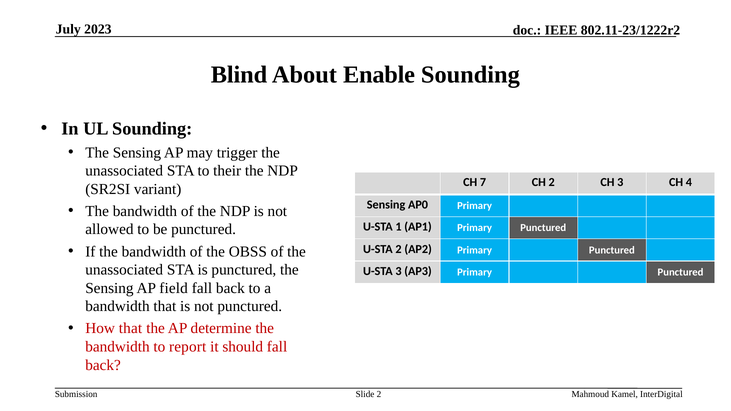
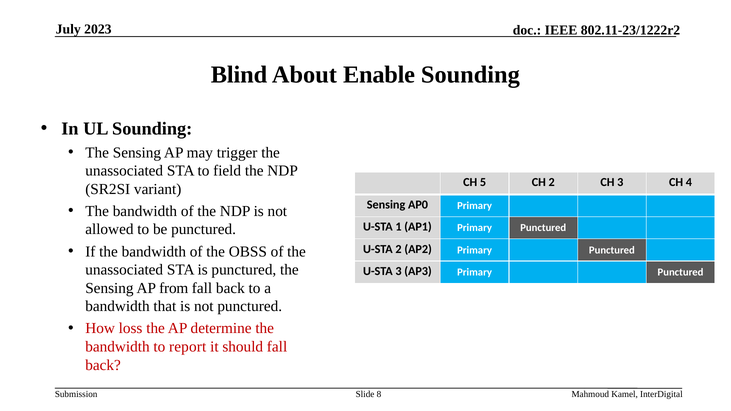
their: their -> field (227, 171)
7: 7 -> 5 (483, 183)
field: field -> from (174, 288)
How that: that -> loss (131, 329)
Slide 2: 2 -> 8 (379, 394)
